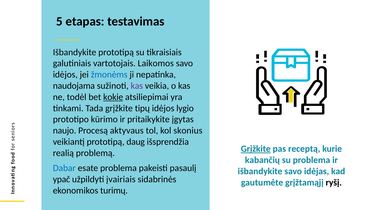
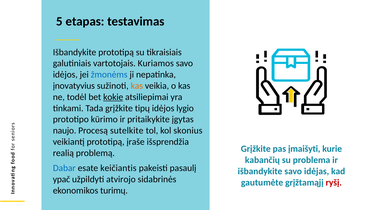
Laikomos: Laikomos -> Kuriamos (156, 63)
naudojama: naudojama -> įnovatyvius (74, 86)
kas colour: purple -> orange (137, 86)
aktyvaus: aktyvaus -> sutelkite (127, 130)
daug: daug -> įraše (136, 142)
Grįžkite underline: present -> none (256, 149)
receptą: receptą -> įmaišyti (304, 149)
esate problema: problema -> keičiantis (118, 168)
įvairiais: įvairiais -> atvirojo (121, 179)
ryšį colour: black -> red (334, 182)
